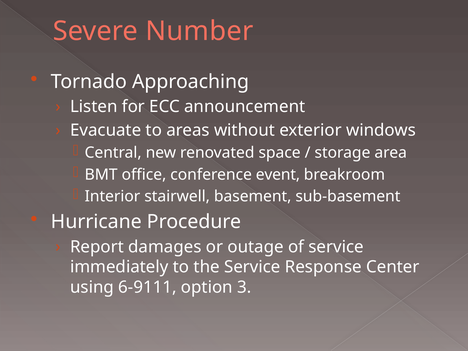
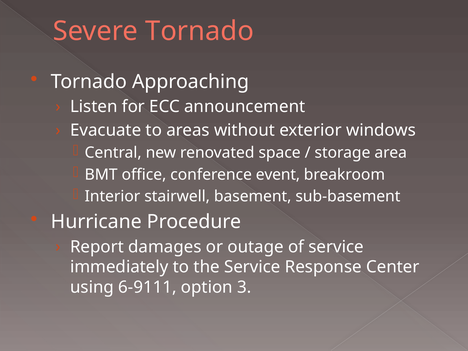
Severe Number: Number -> Tornado (200, 31)
